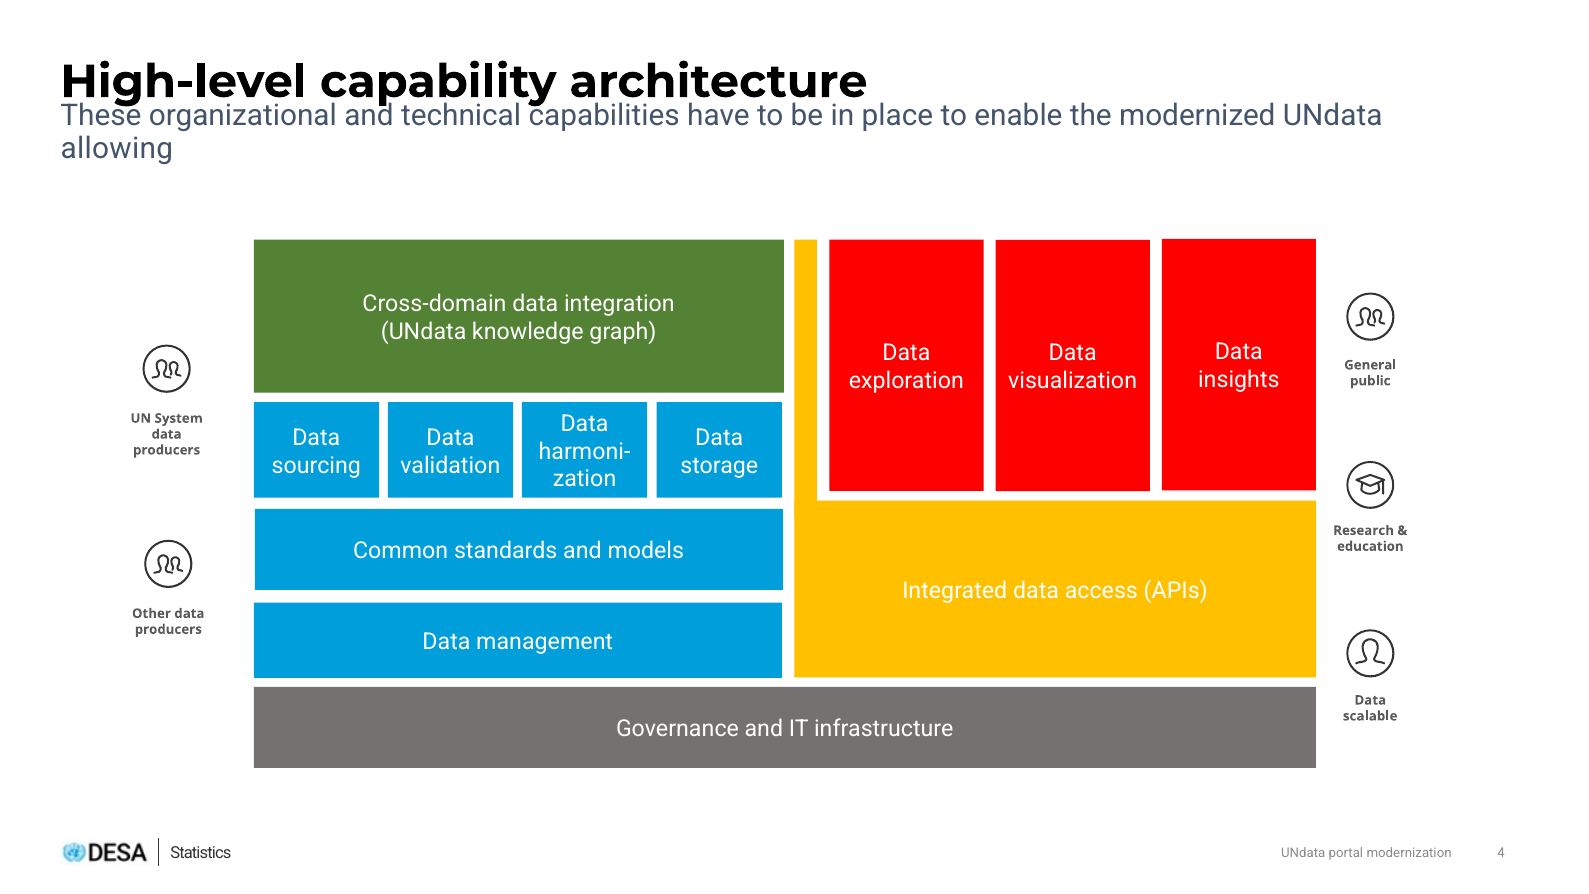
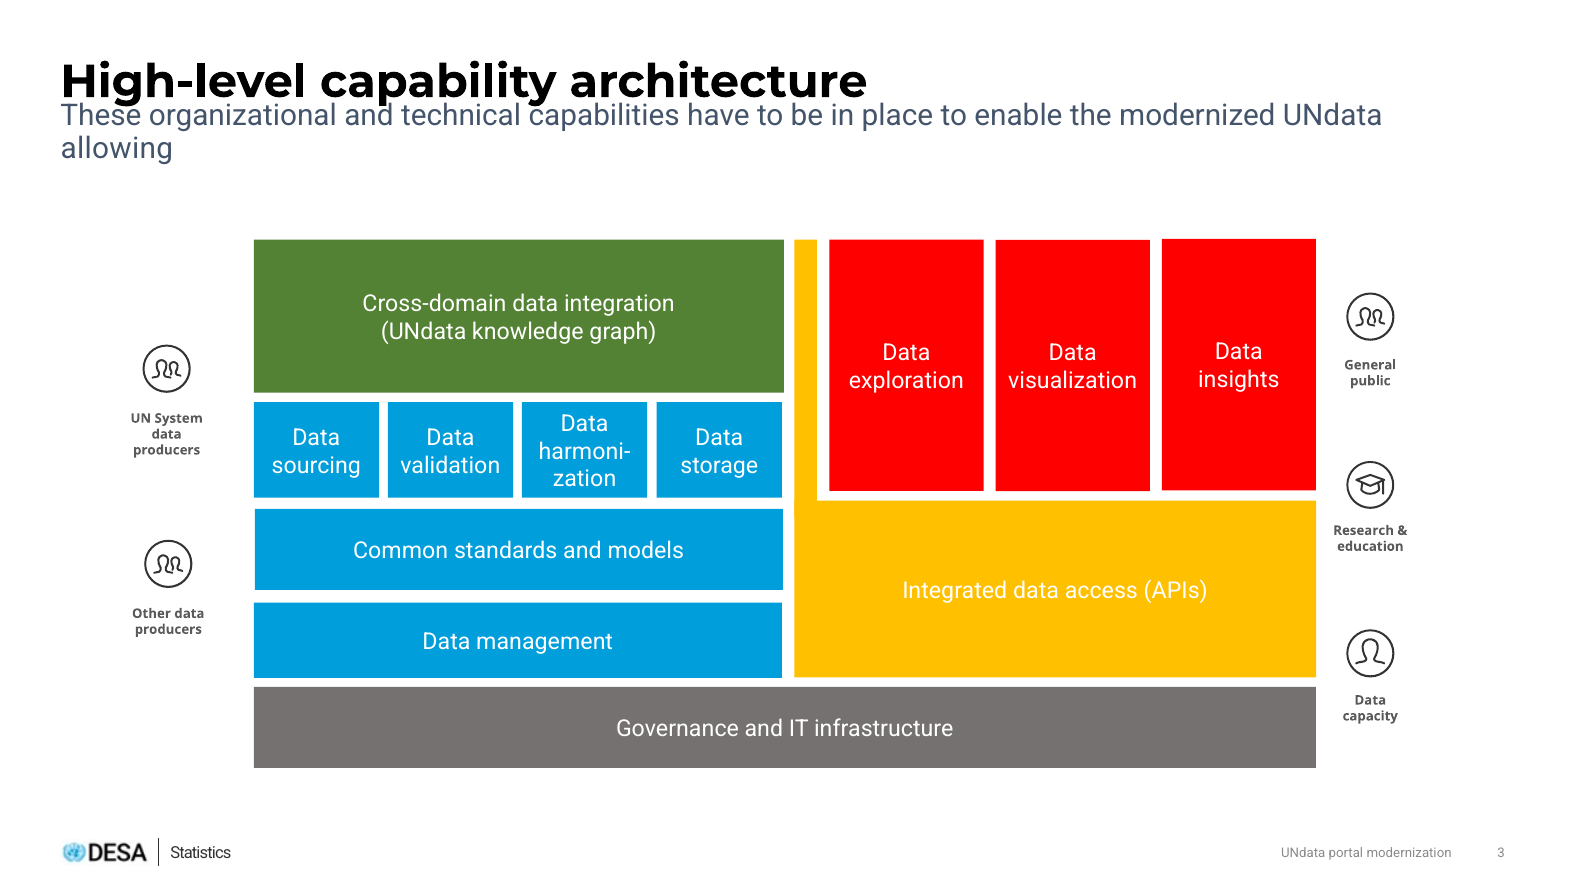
scalable: scalable -> capacity (1370, 716)
4: 4 -> 3 (1501, 853)
